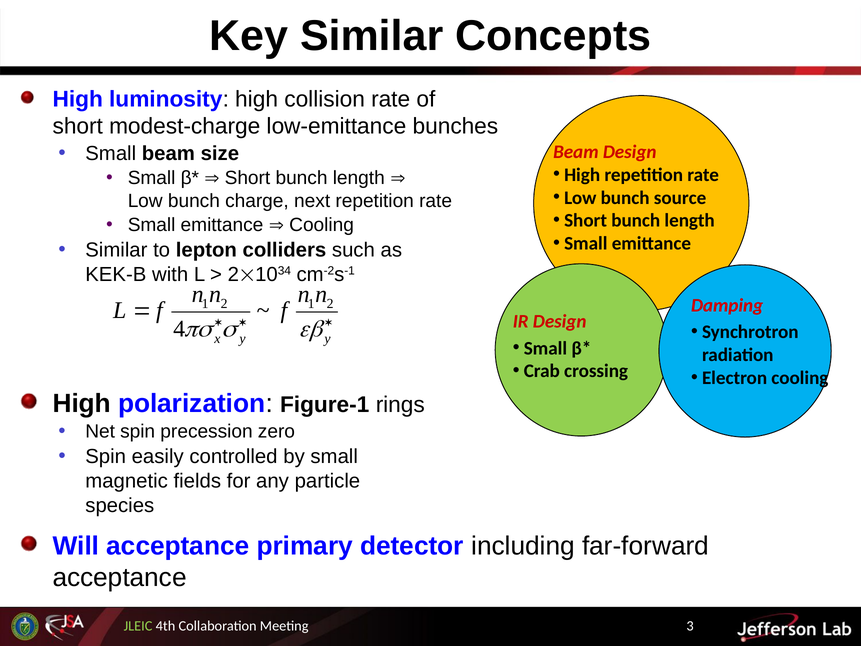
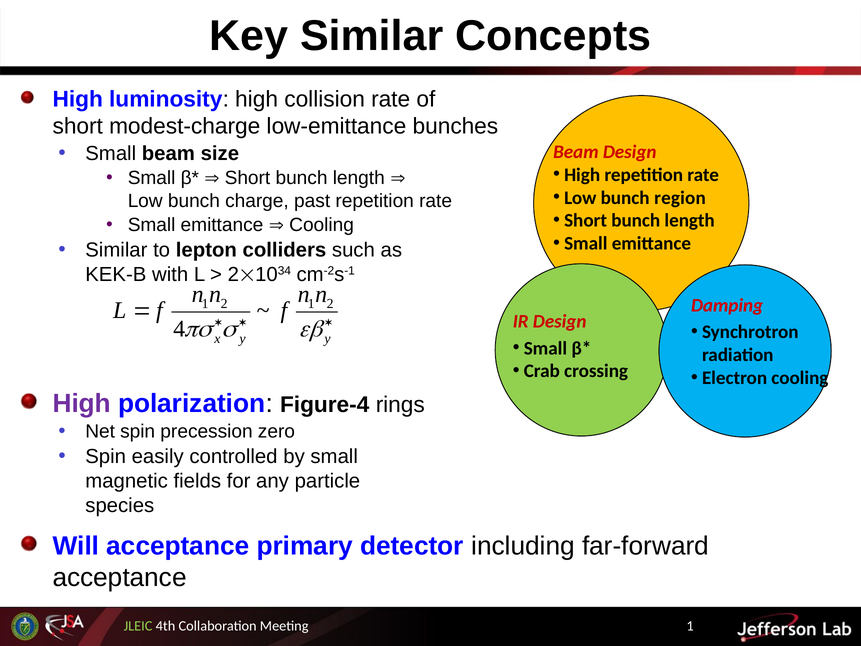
source: source -> region (680, 198)
next: next -> past (312, 201)
High colour: black -> purple (82, 404)
Figure-1: Figure-1 -> Figure-4 (325, 405)
Meeting 3: 3 -> 1 (690, 626)
